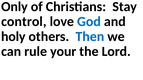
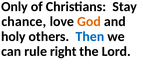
control: control -> chance (24, 22)
God colour: blue -> orange (89, 22)
your: your -> right (63, 52)
